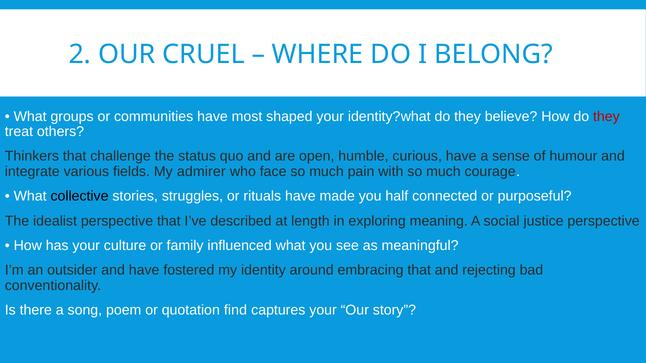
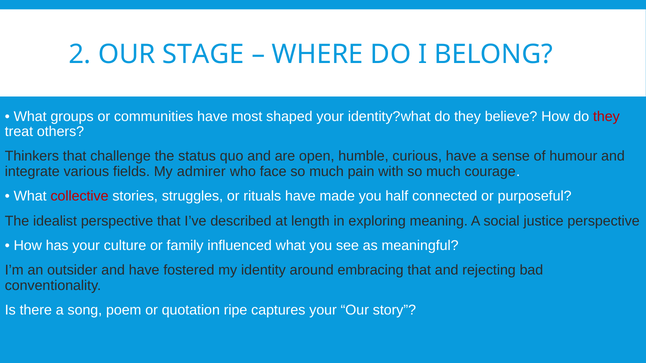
CRUEL: CRUEL -> STAGE (203, 54)
collective colour: black -> red (80, 196)
find: find -> ripe (236, 310)
